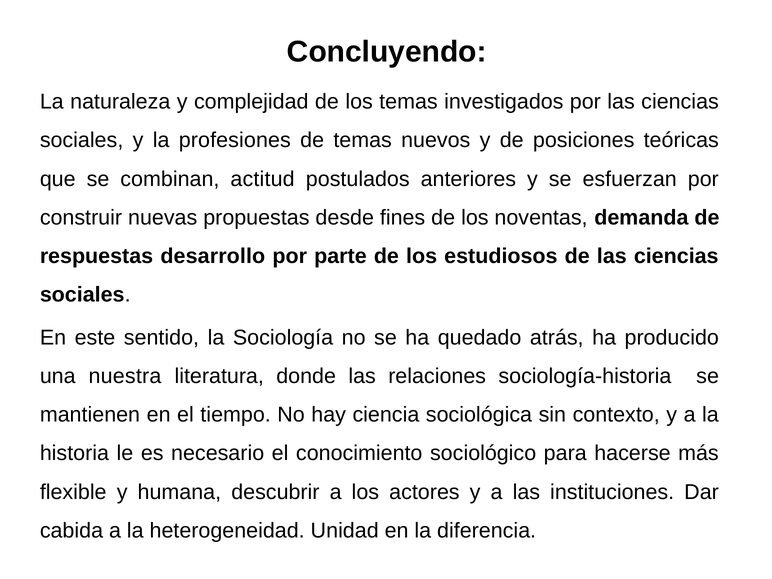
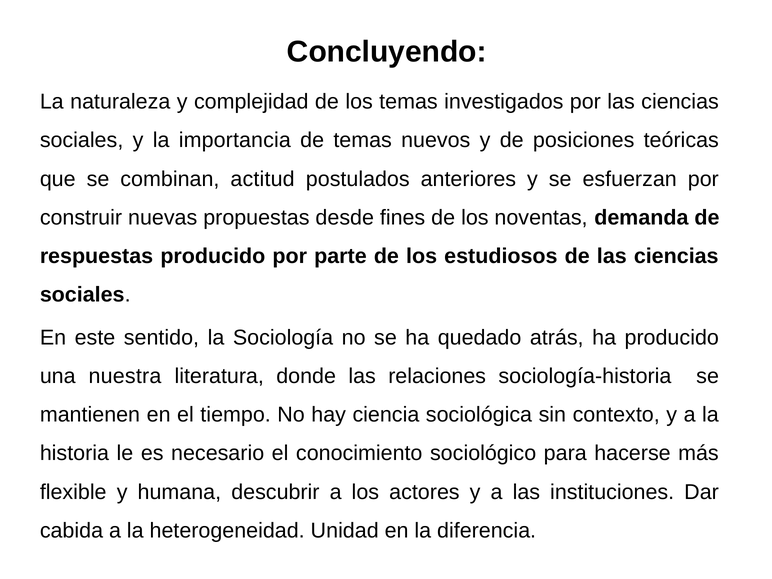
profesiones: profesiones -> importancia (235, 140)
respuestas desarrollo: desarrollo -> producido (213, 256)
